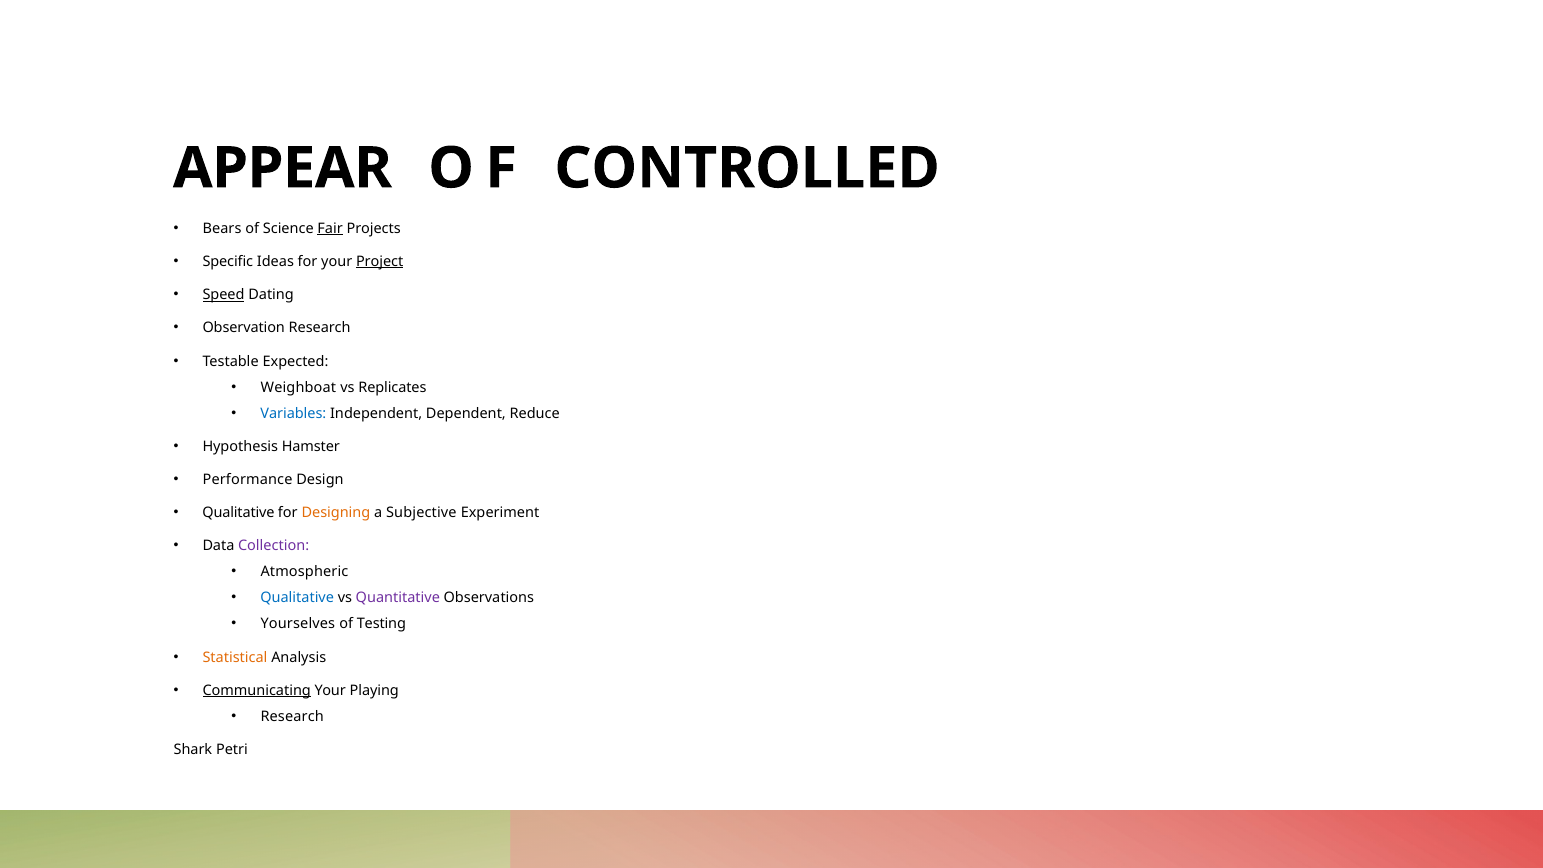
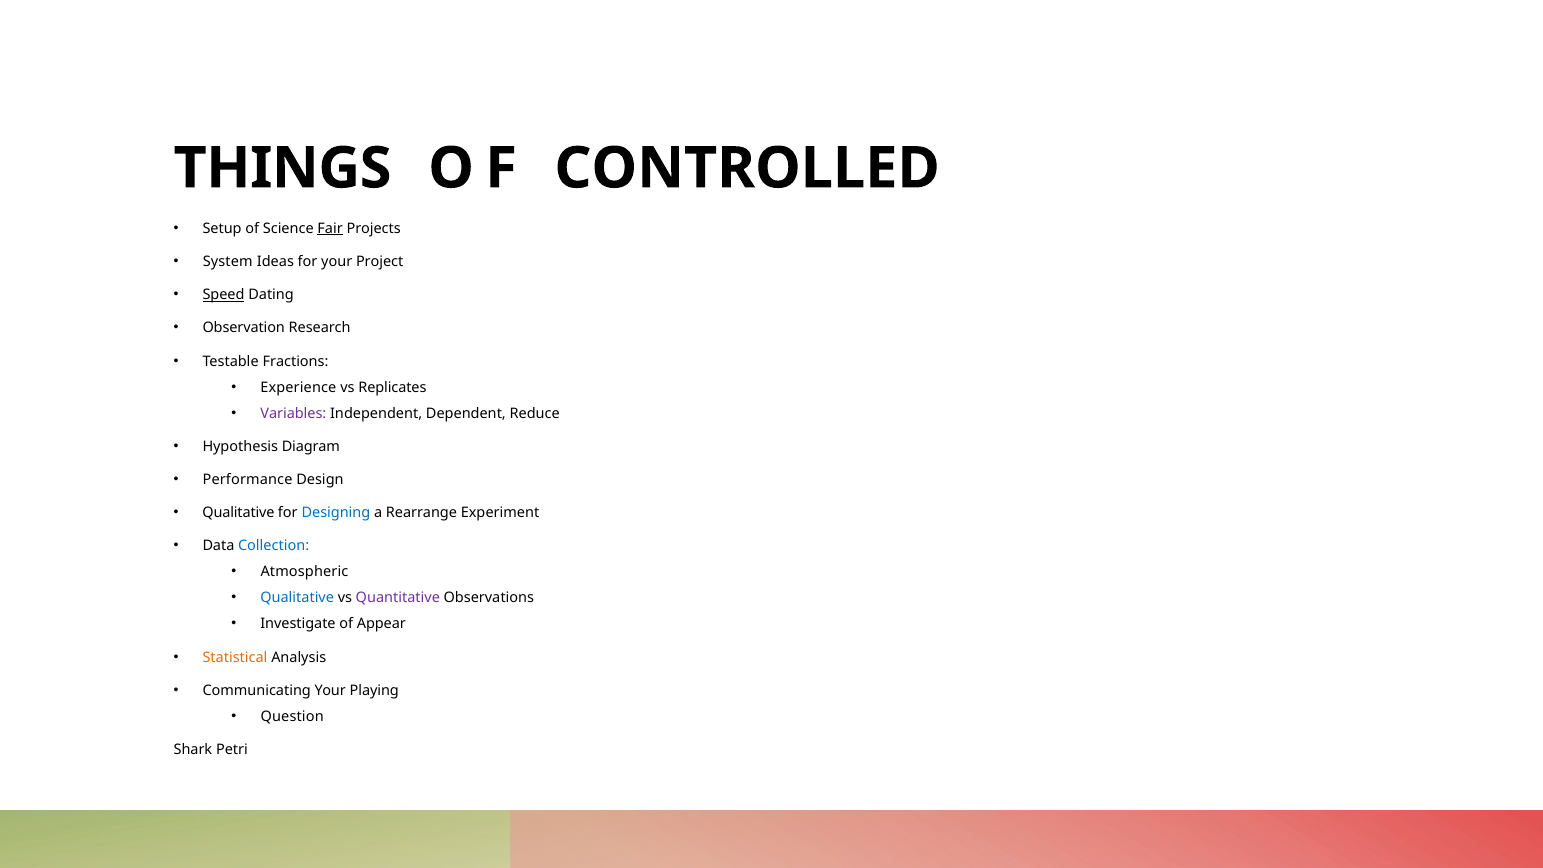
APPEAR: APPEAR -> THINGS (282, 168)
Bears: Bears -> Setup (222, 228)
Specific: Specific -> System (228, 262)
Project underline: present -> none (380, 262)
Expected: Expected -> Fractions (296, 361)
Weighboat: Weighboat -> Experience (298, 387)
Variables colour: blue -> purple (293, 413)
Hamster: Hamster -> Diagram (311, 446)
Designing colour: orange -> blue (336, 513)
Subjective: Subjective -> Rearrange (421, 513)
Collection colour: purple -> blue (274, 546)
Yourselves: Yourselves -> Investigate (298, 624)
Testing: Testing -> Appear (381, 624)
Communicating underline: present -> none (257, 690)
Research: Research -> Question (292, 716)
